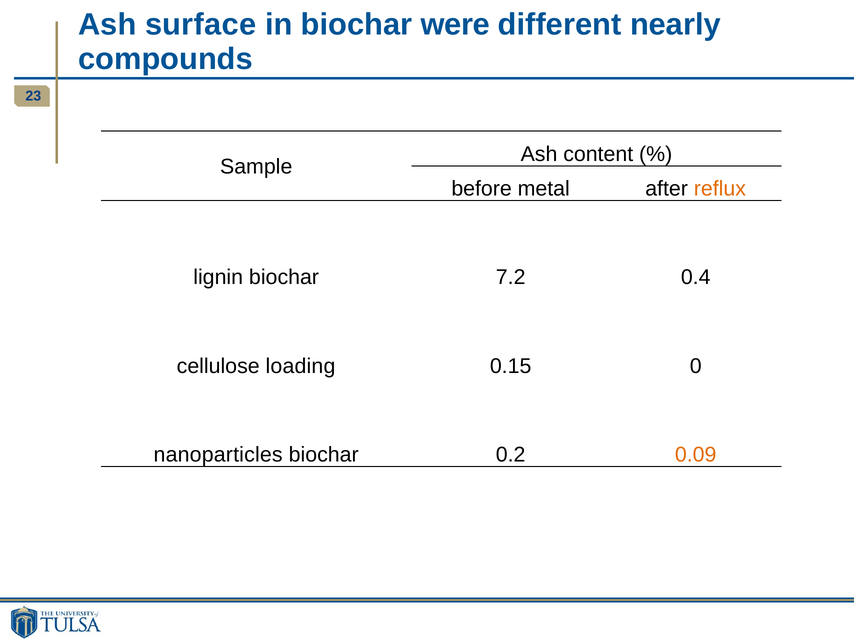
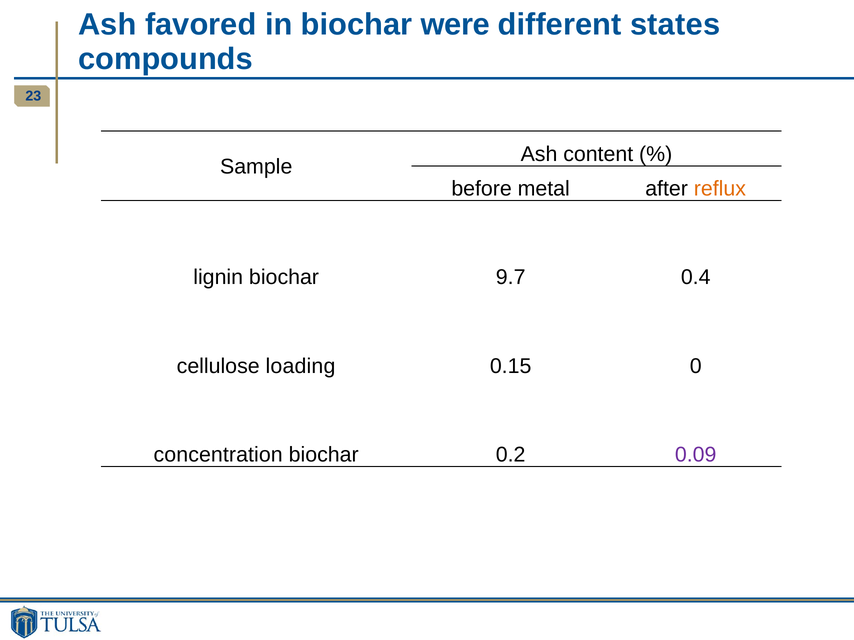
surface: surface -> favored (201, 25)
nearly: nearly -> states (675, 25)
7.2: 7.2 -> 9.7 (511, 278)
nanoparticles: nanoparticles -> concentration (218, 455)
0.09 colour: orange -> purple (696, 455)
